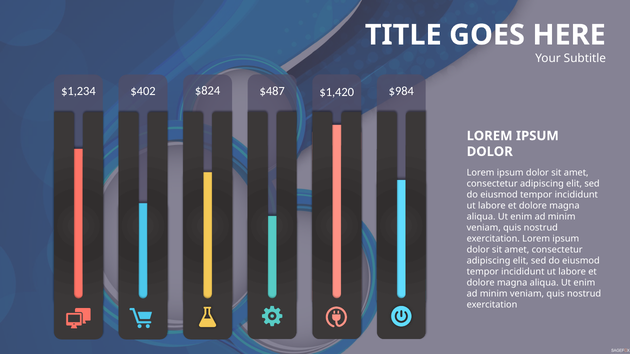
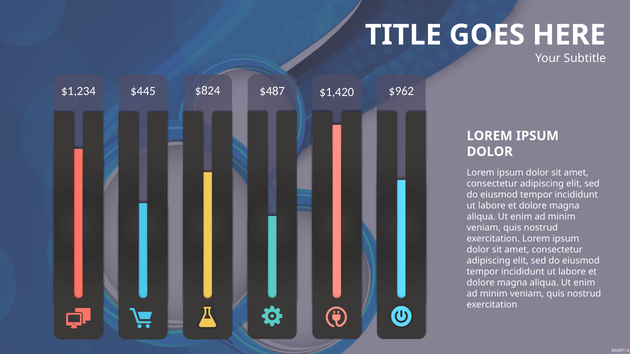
$402: $402 -> $445 (143, 91)
$984: $984 -> $962 (401, 91)
